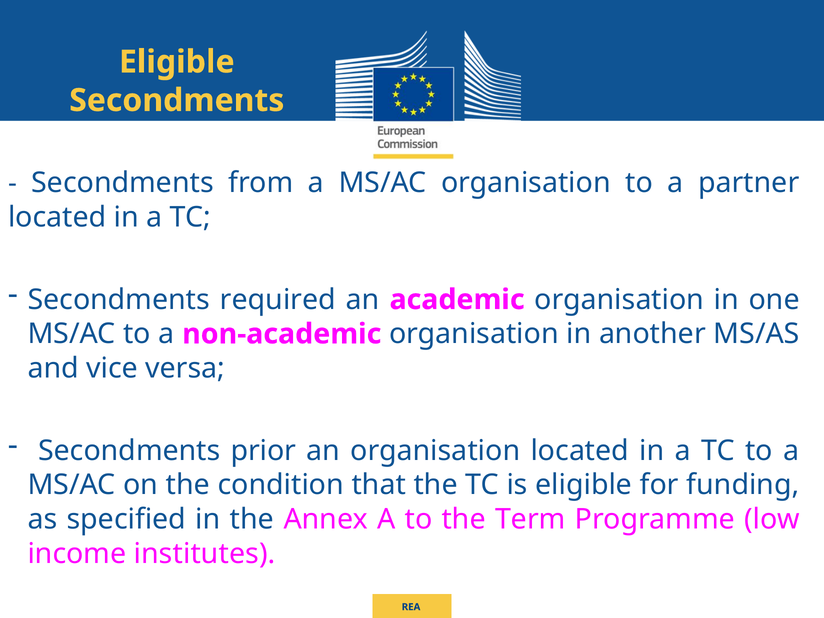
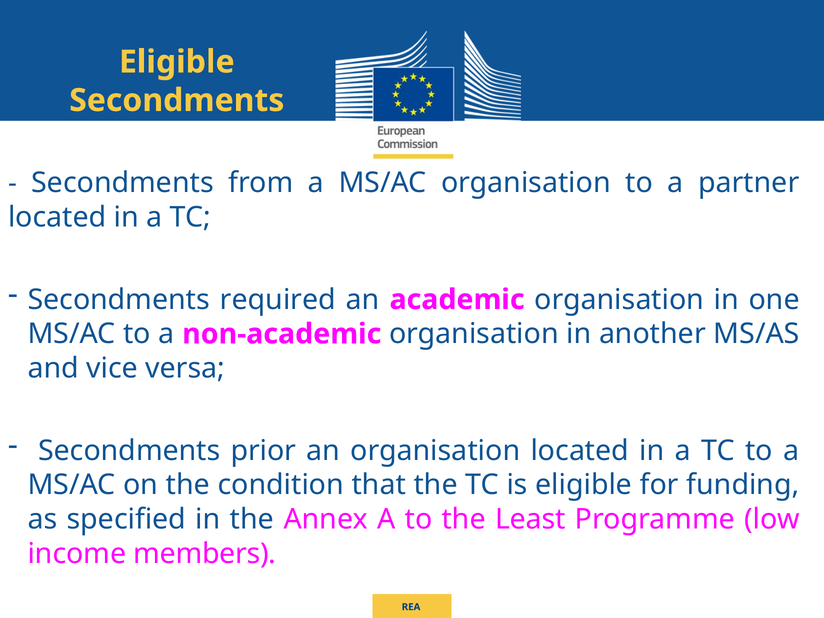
Term: Term -> Least (530, 519)
institutes: institutes -> members (205, 554)
